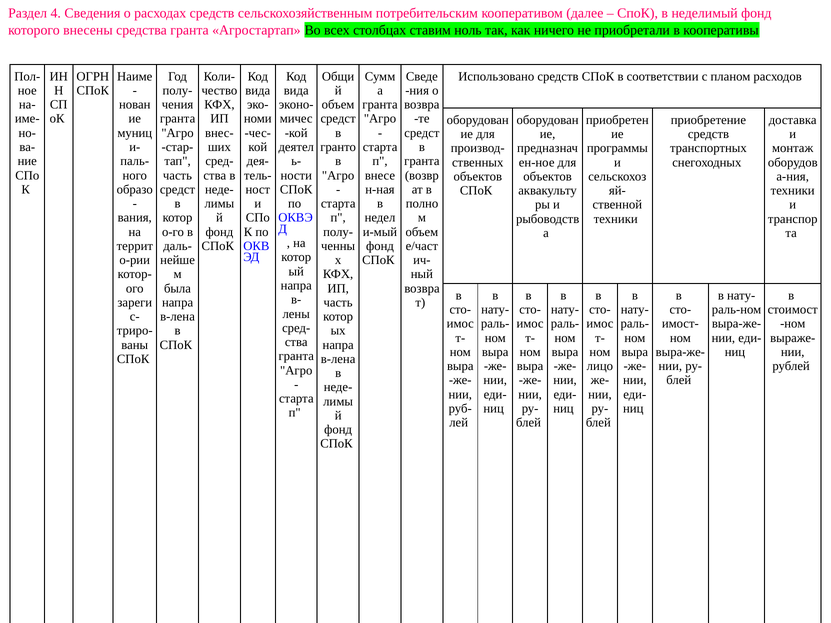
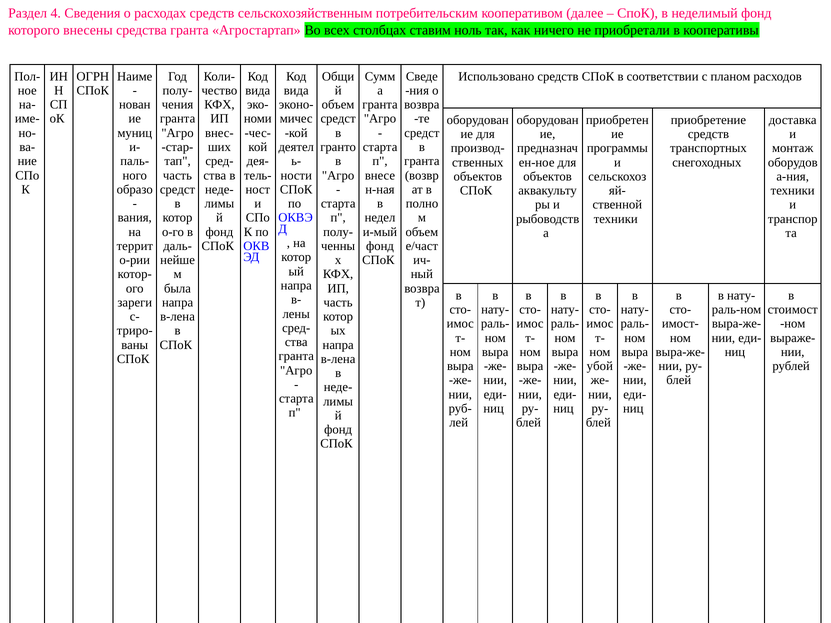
лицо: лицо -> убой (600, 366)
